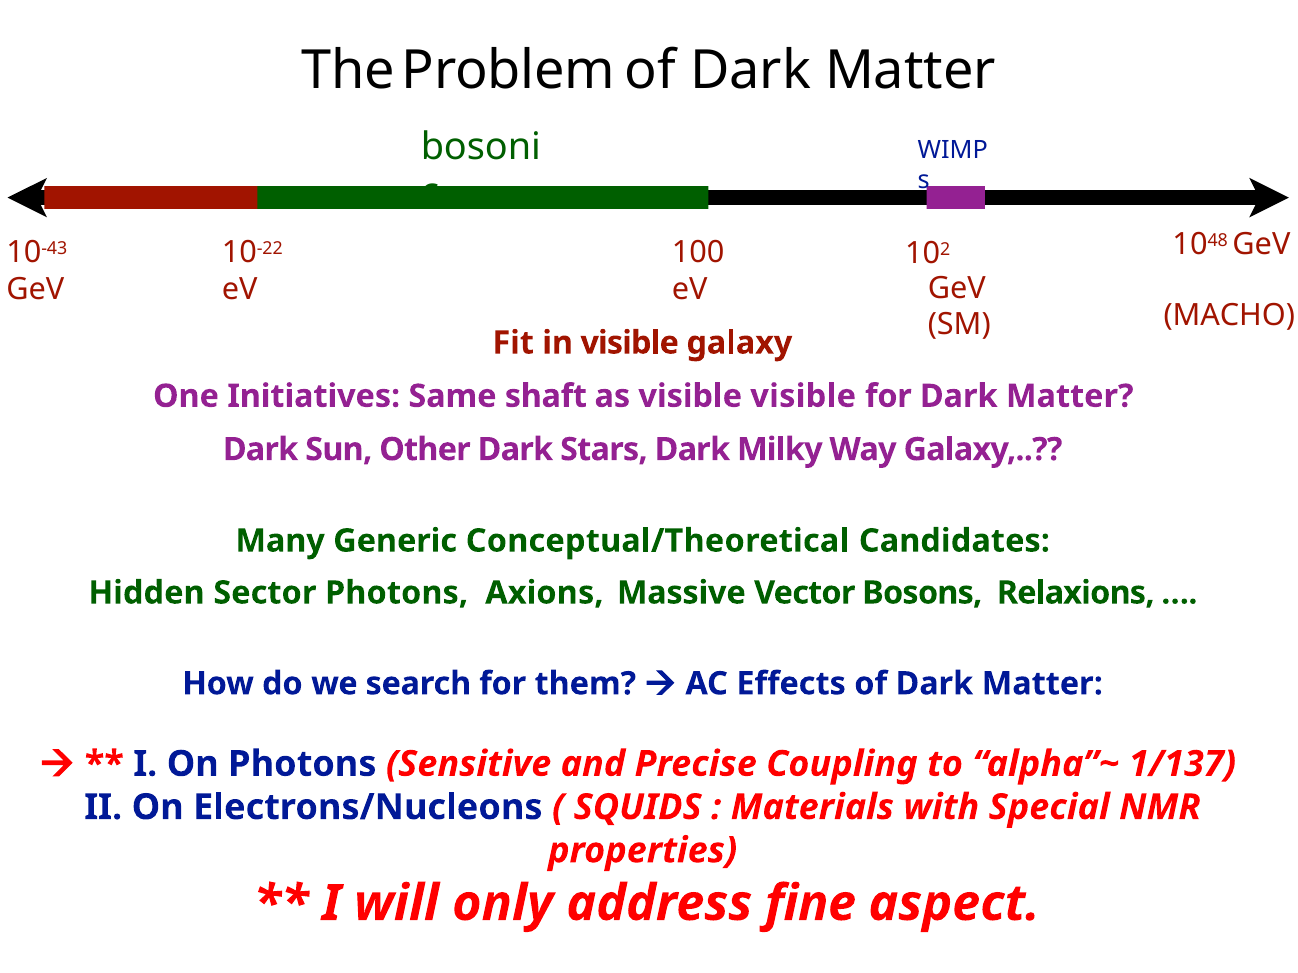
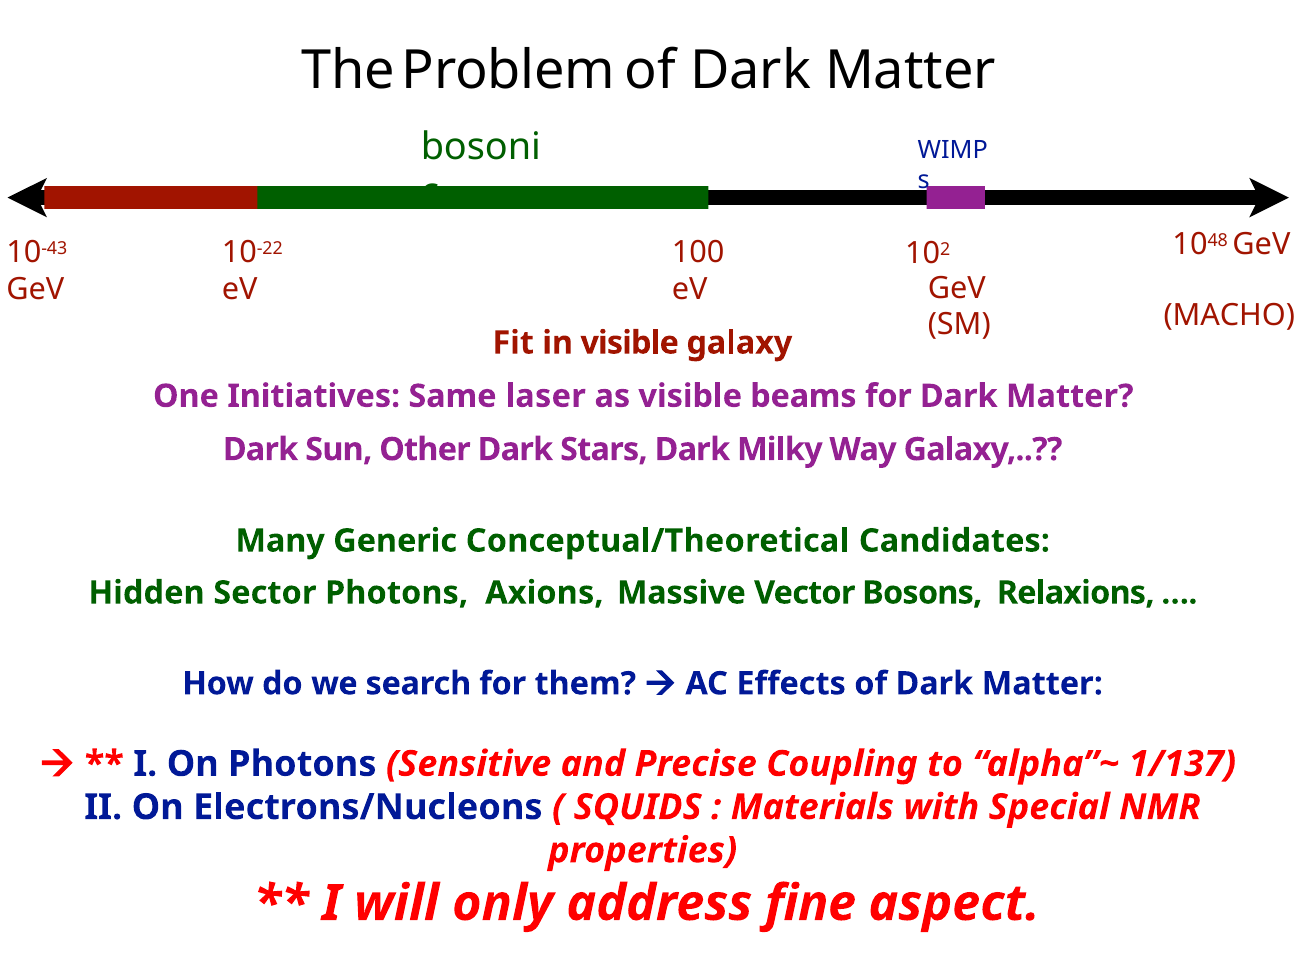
shaft: shaft -> laser (546, 396)
visible visible: visible -> beams (803, 396)
